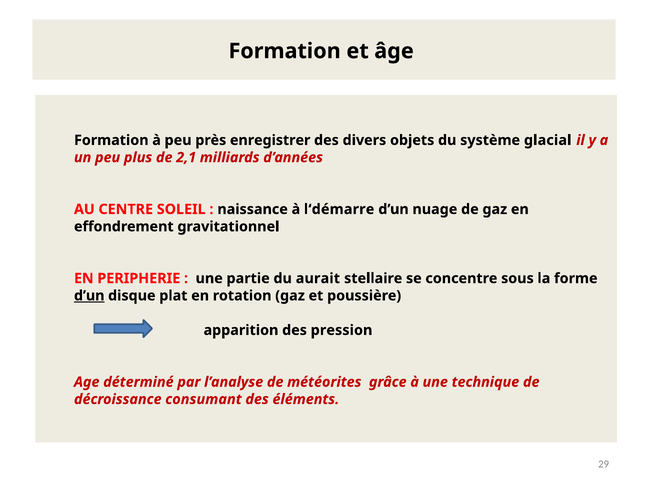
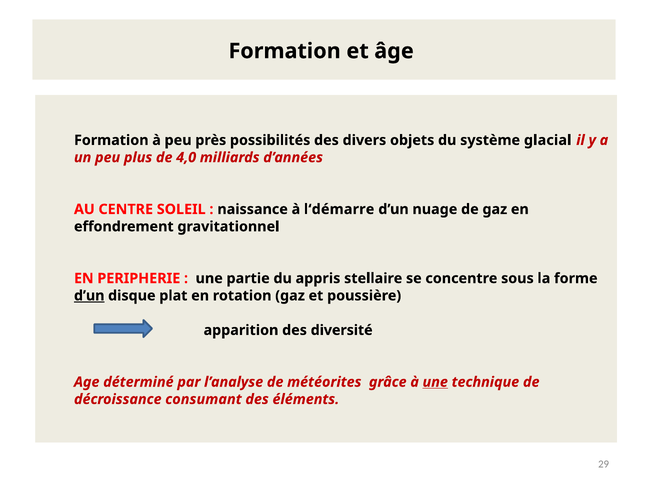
enregistrer: enregistrer -> possibilités (270, 140)
2,1: 2,1 -> 4,0 (186, 157)
aurait: aurait -> appris (318, 278)
pression: pression -> diversité (342, 330)
une underline: none -> present (435, 382)
